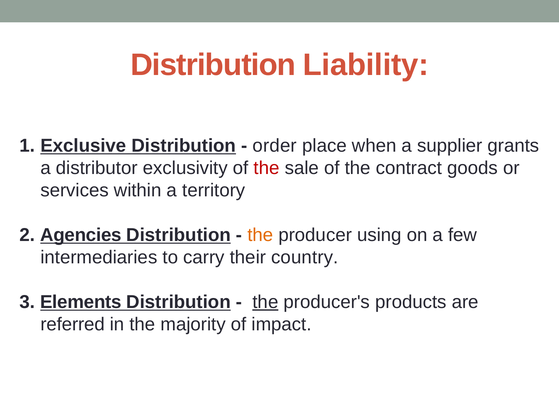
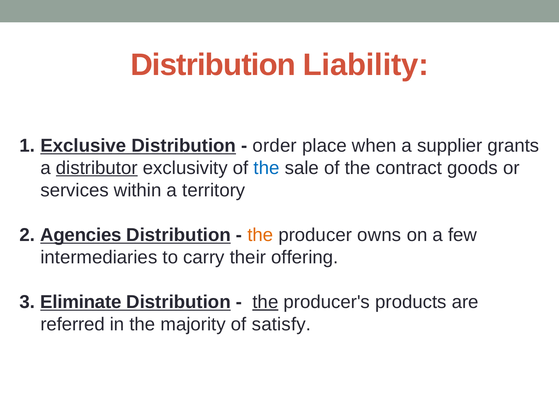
distributor underline: none -> present (97, 168)
the colour: red -> blue (267, 168)
using: using -> owns (379, 235)
country: country -> offering (305, 257)
Elements: Elements -> Eliminate (81, 302)
impact: impact -> satisfy (281, 325)
